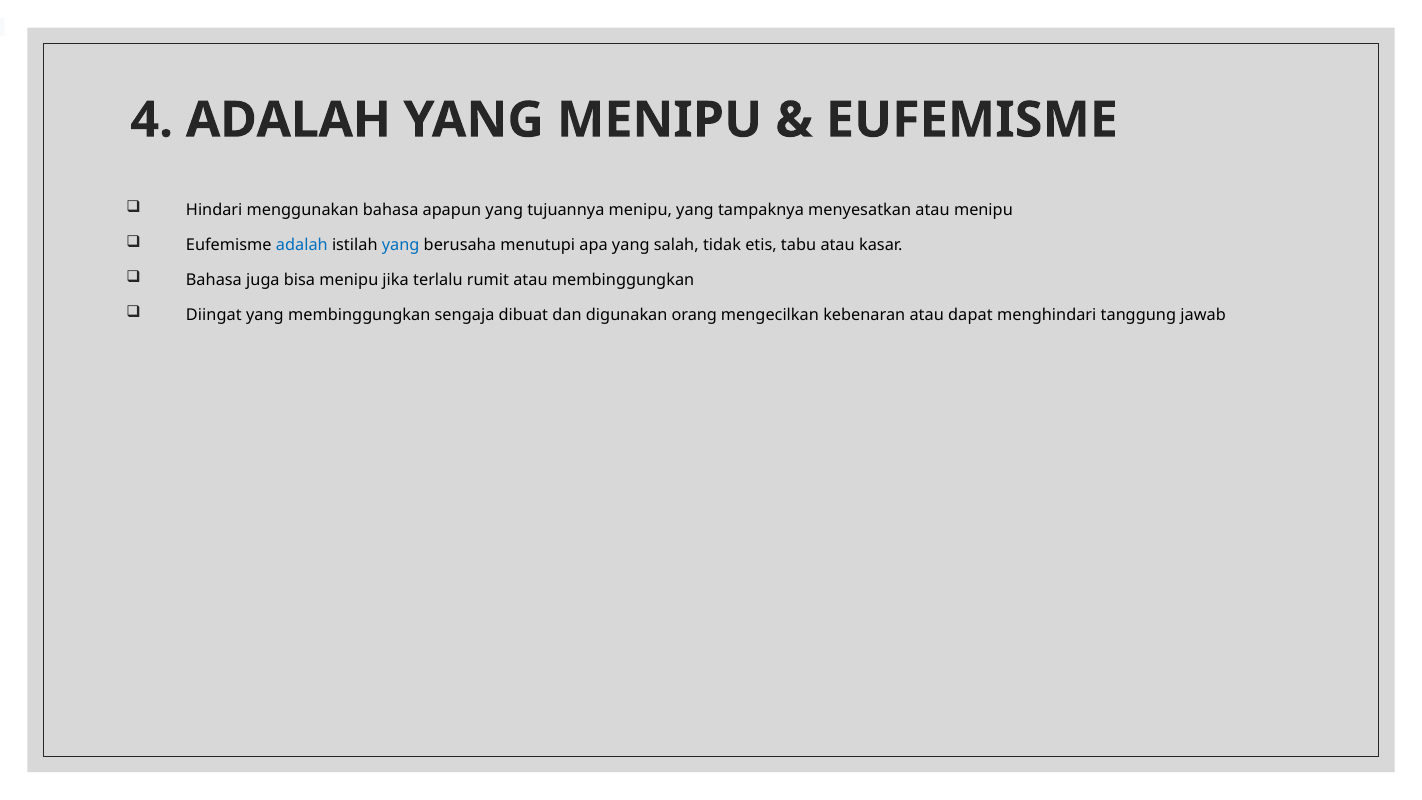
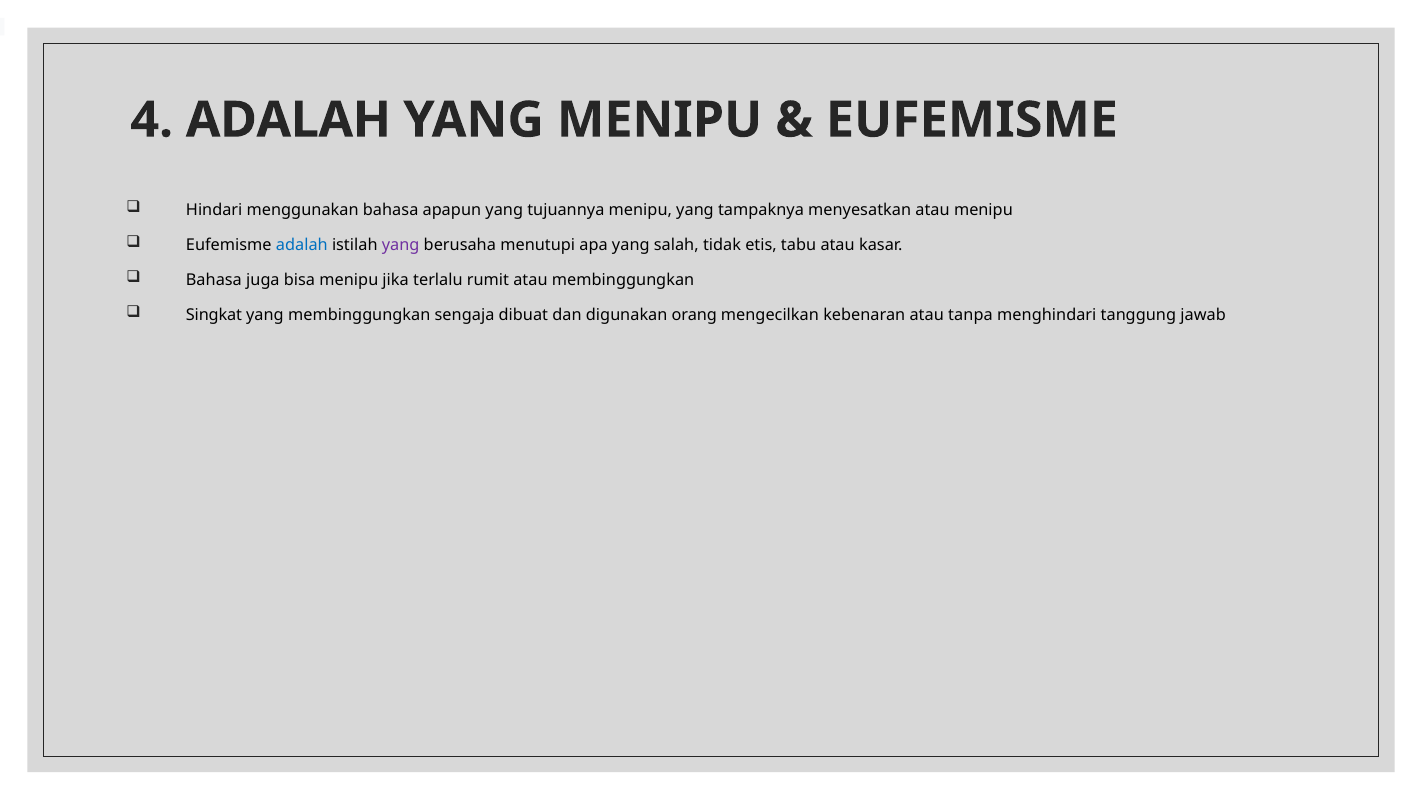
yang colour: blue -> purple (401, 245)
Diingat: Diingat -> Singkat (214, 315)
dapat: dapat -> tanpa (970, 315)
